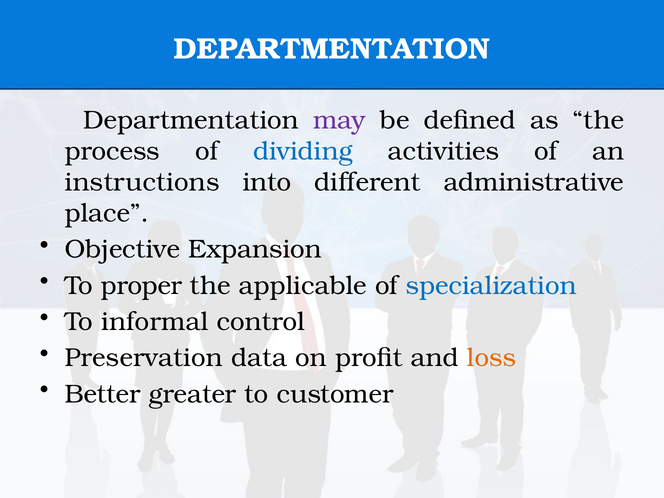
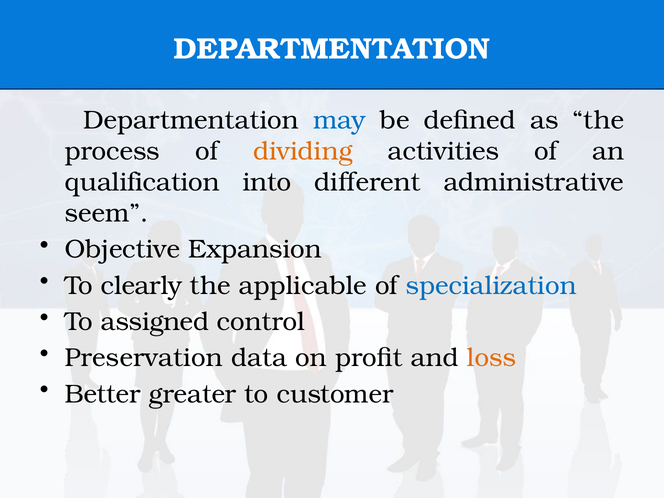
may colour: purple -> blue (340, 120)
dividing colour: blue -> orange (303, 151)
instructions: instructions -> qualification (142, 182)
place: place -> seem (107, 213)
proper: proper -> clearly (141, 286)
informal: informal -> assigned (155, 322)
